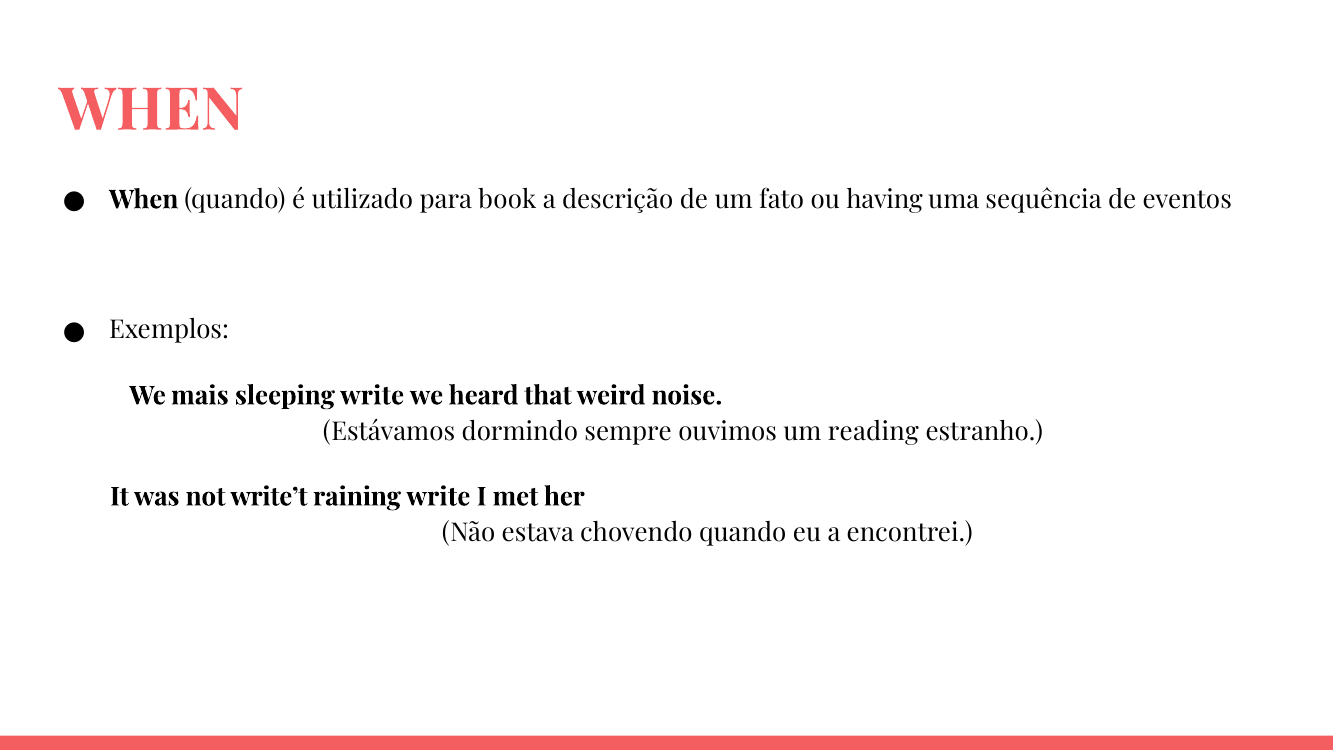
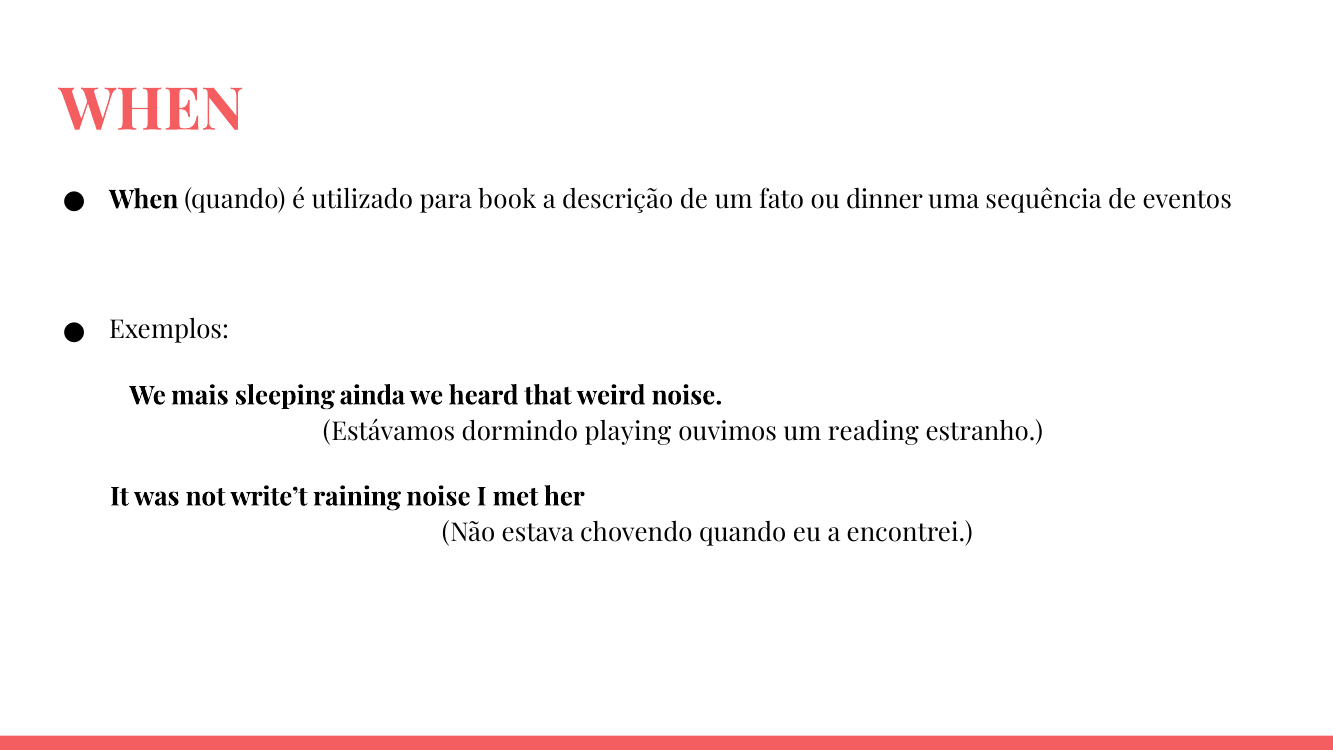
having: having -> dinner (885, 200)
sleeping write: write -> ainda (372, 396)
sempre: sempre -> playing (628, 431)
raining write: write -> noise (438, 497)
